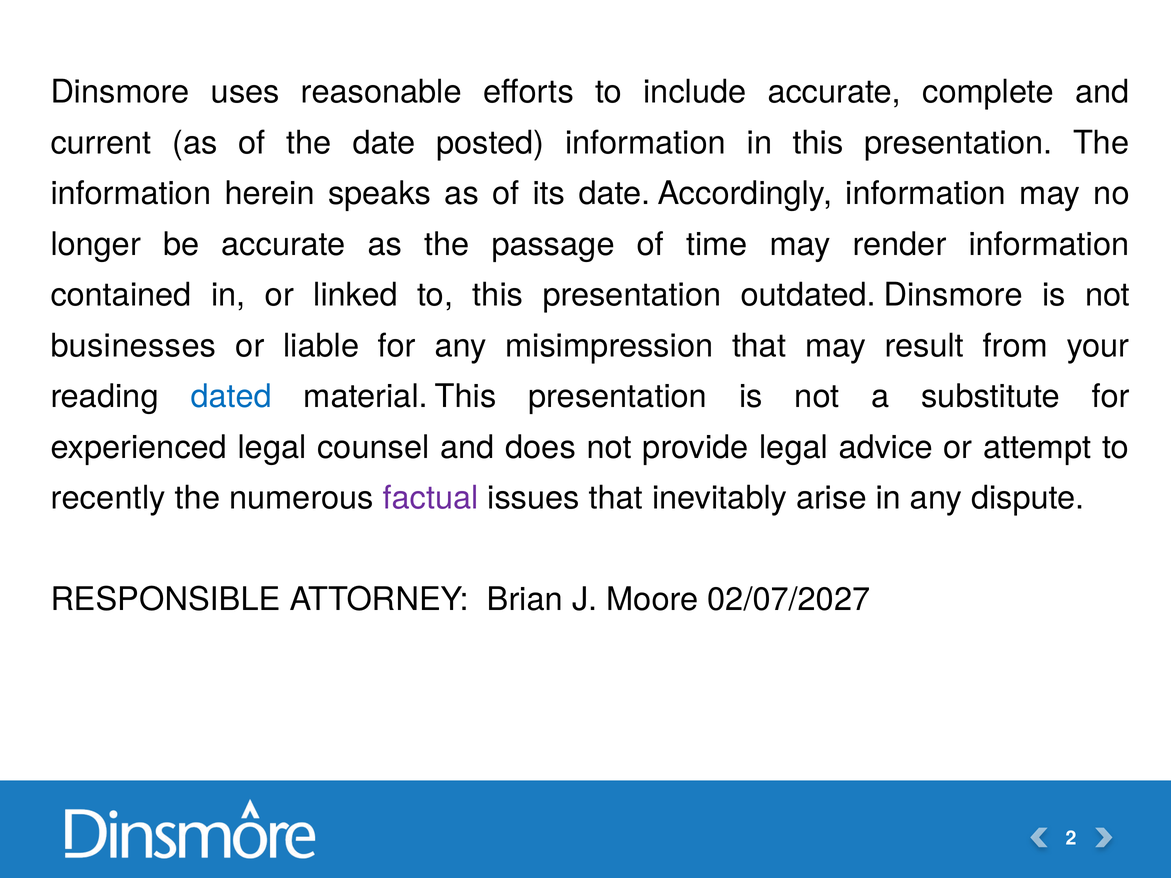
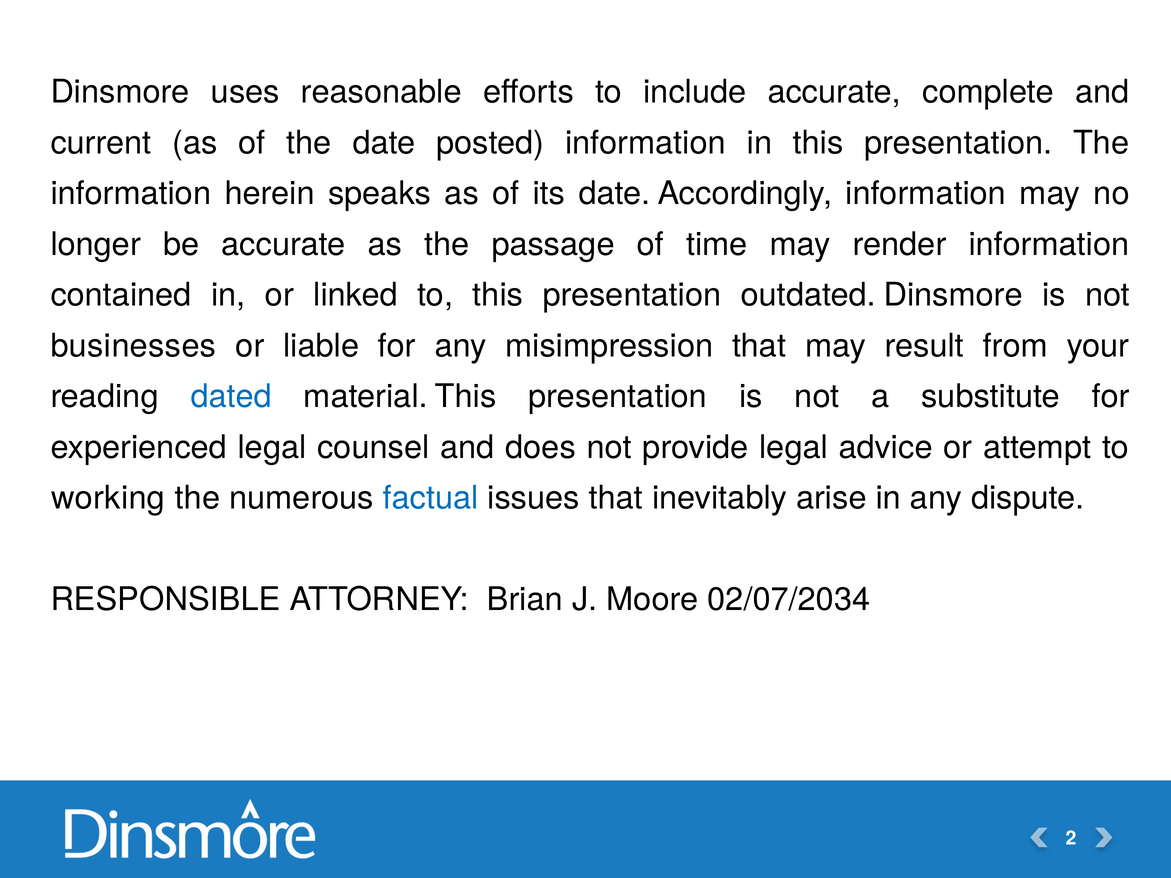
recently: recently -> working (108, 498)
factual colour: purple -> blue (431, 498)
02/07/2027: 02/07/2027 -> 02/07/2034 (789, 600)
